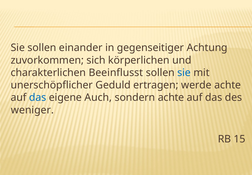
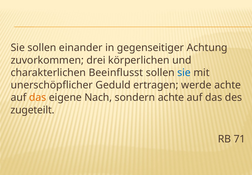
sich: sich -> drei (96, 60)
das colour: blue -> orange (38, 97)
Auch: Auch -> Nach (98, 97)
weniger: weniger -> zugeteilt (32, 110)
15: 15 -> 71 (240, 139)
